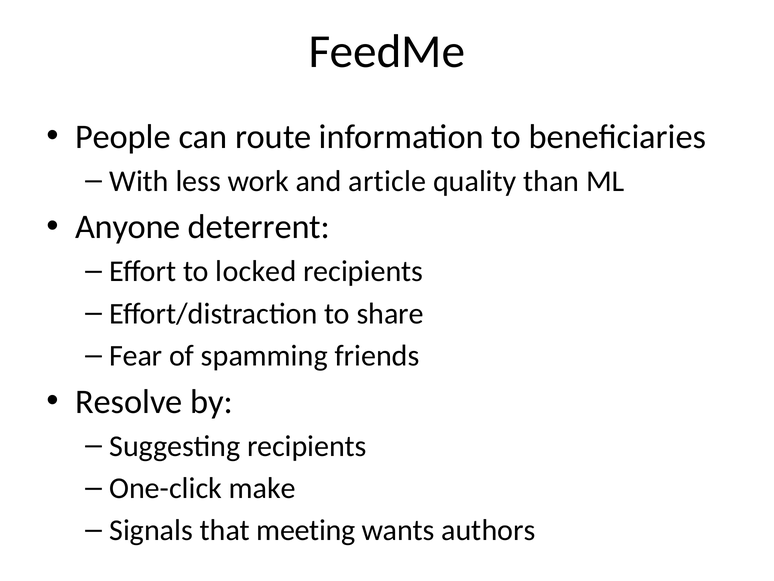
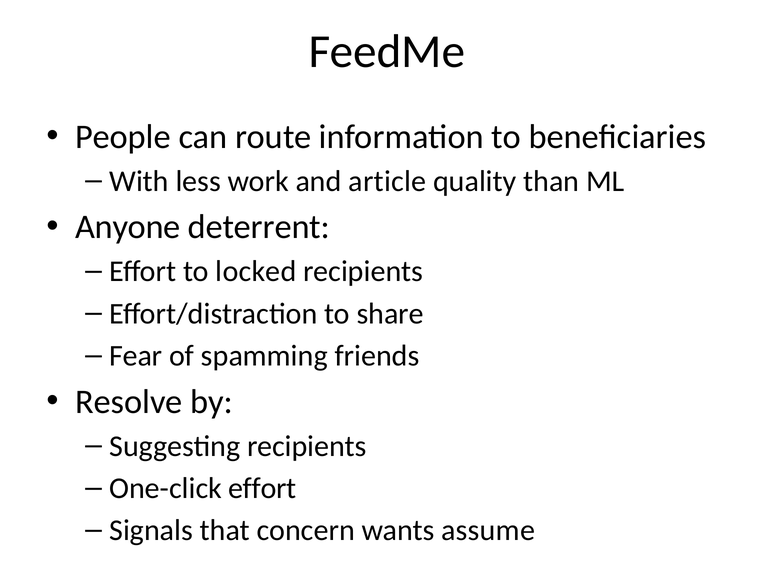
One-click make: make -> effort (262, 488)
meeting: meeting -> concern (306, 530)
authors: authors -> assume (488, 530)
